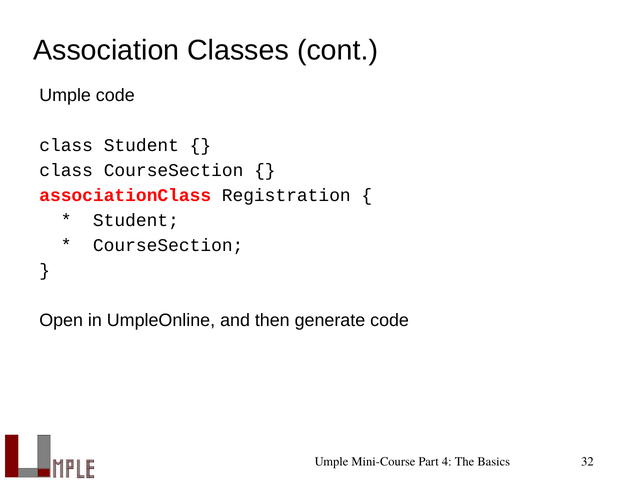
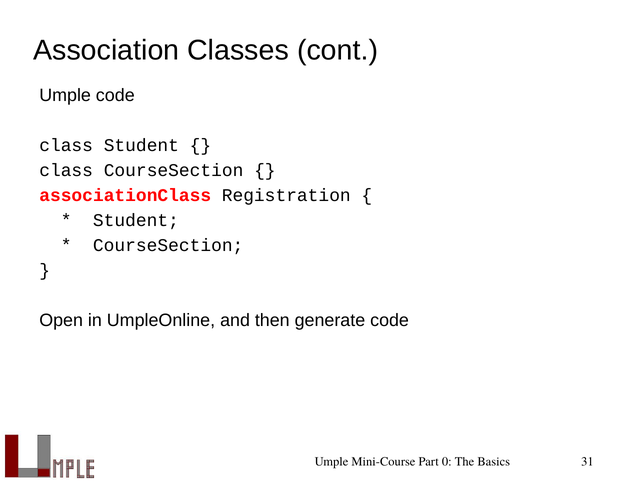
4: 4 -> 0 (447, 462)
32: 32 -> 31 (587, 462)
